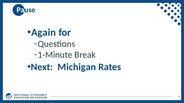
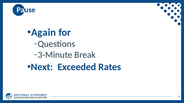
1-Minute: 1-Minute -> 3-Minute (55, 55)
Michigan: Michigan -> Exceeded (77, 67)
